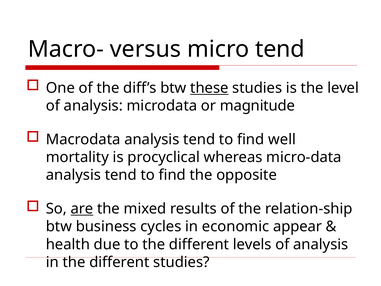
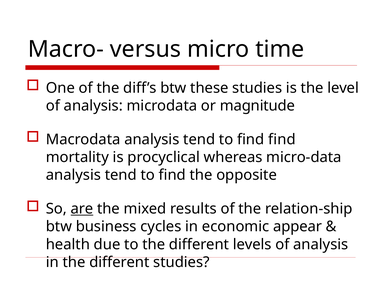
micro tend: tend -> time (280, 49)
these underline: present -> none (209, 88)
find well: well -> find (282, 139)
